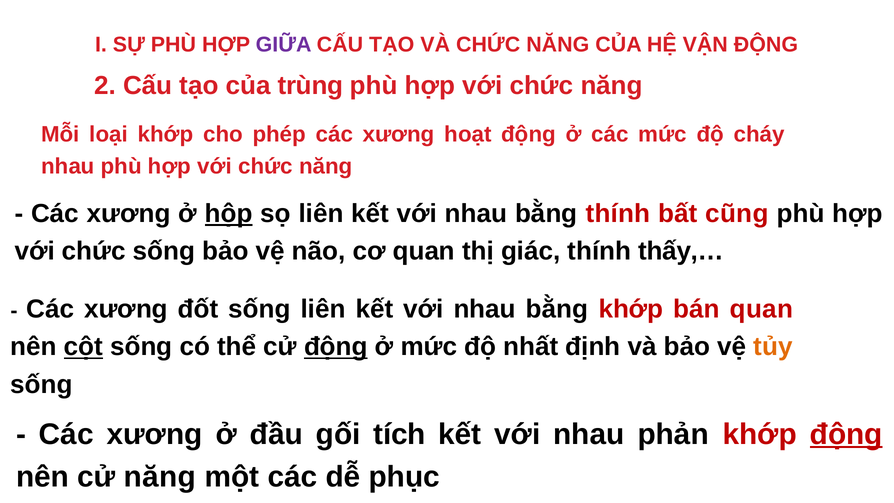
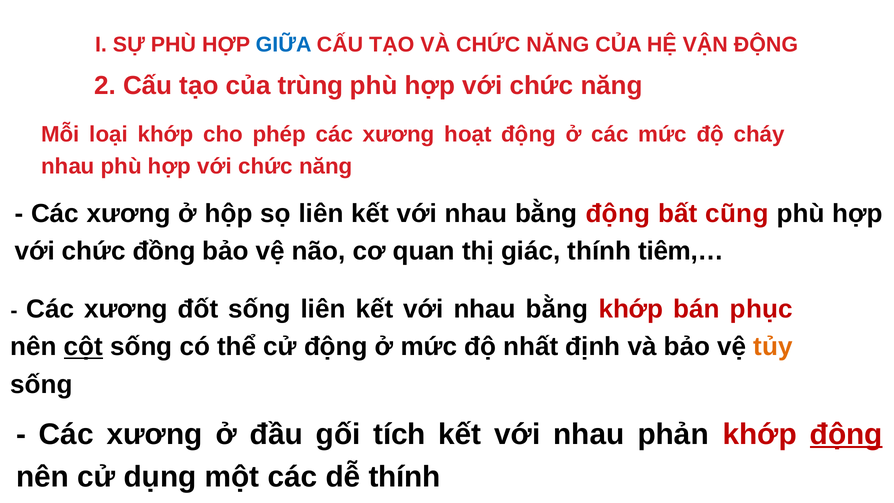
GIỮA colour: purple -> blue (284, 45)
hộp underline: present -> none (229, 214)
bằng thính: thính -> động (618, 214)
chức sống: sống -> đồng (164, 251)
thấy,…: thấy,… -> tiêm,… (681, 251)
bán quan: quan -> phục (761, 309)
động underline: present -> none (336, 347)
cử năng: năng -> dụng (160, 477)
dễ phục: phục -> thính (404, 477)
